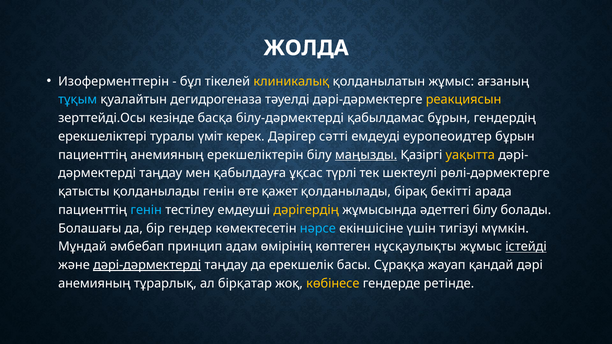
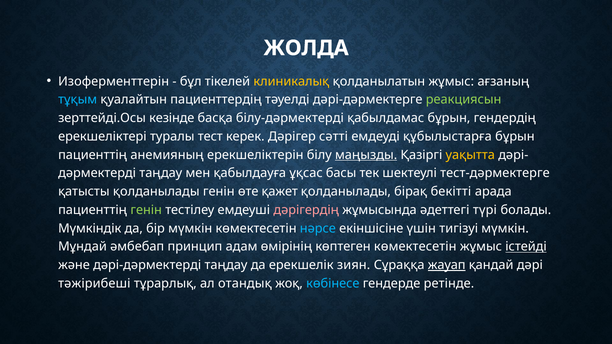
дегидрогеназа: дегидрогеназа -> пациенттердің (216, 100)
реакциясын colour: yellow -> light green (464, 100)
үміт: үміт -> тест (210, 137)
еуропеоидтер: еуропеоидтер -> құбылыстарға (447, 137)
түрлі: түрлі -> басы (341, 173)
рөлі-дәрмектерге: рөлі-дәрмектерге -> тест-дәрмектерге (495, 173)
генін colour: light blue -> light green (146, 210)
дәрігердің colour: yellow -> pink (306, 210)
әдеттегі білу: білу -> түрі (485, 210)
Болашағы: Болашағы -> Мүмкіндік (90, 228)
бір гендер: гендер -> мүмкін (190, 228)
көптеген нұсқаулықты: нұсқаулықты -> көмектесетін (415, 247)
дәрі-дәрмектерді underline: present -> none (147, 265)
басы: басы -> зиян (354, 265)
жауап underline: none -> present (447, 265)
анемияның: анемияның -> тәжірибеші (94, 284)
бірқатар: бірқатар -> отандық (245, 284)
көбінесе colour: yellow -> light blue (333, 284)
